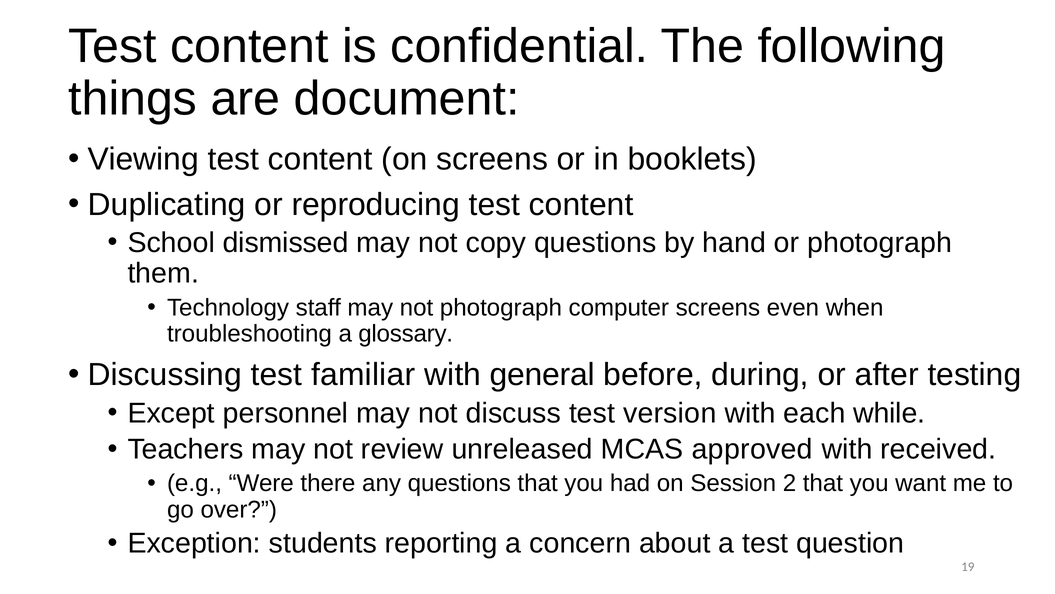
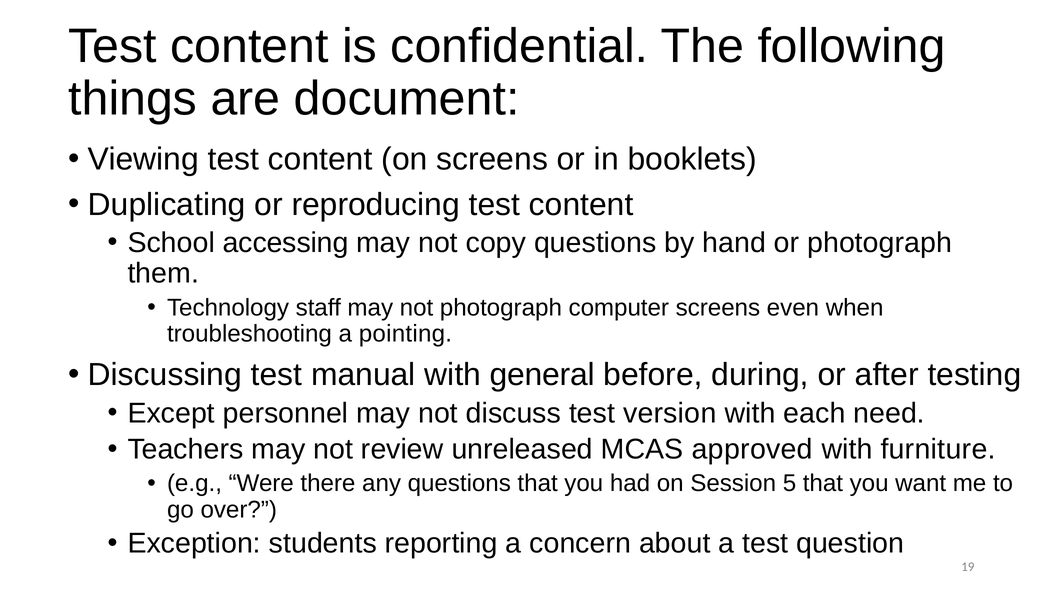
dismissed: dismissed -> accessing (286, 242)
glossary: glossary -> pointing (405, 333)
familiar: familiar -> manual (363, 375)
while: while -> need (889, 413)
received: received -> furniture (938, 449)
2: 2 -> 5 (789, 483)
